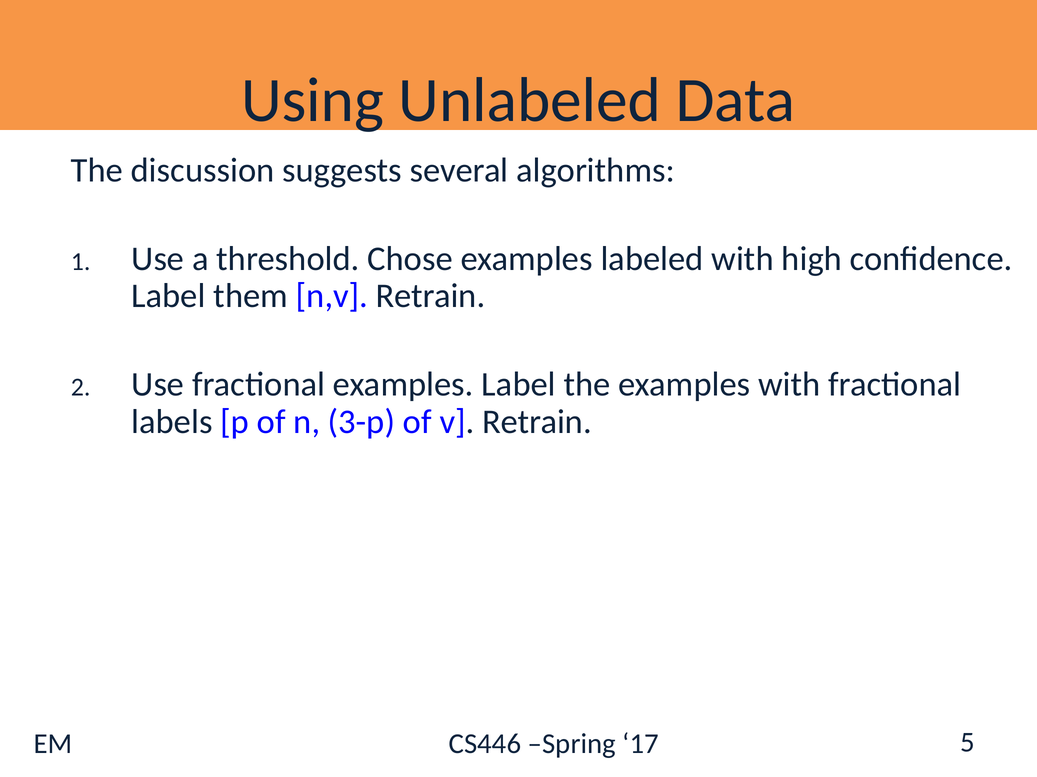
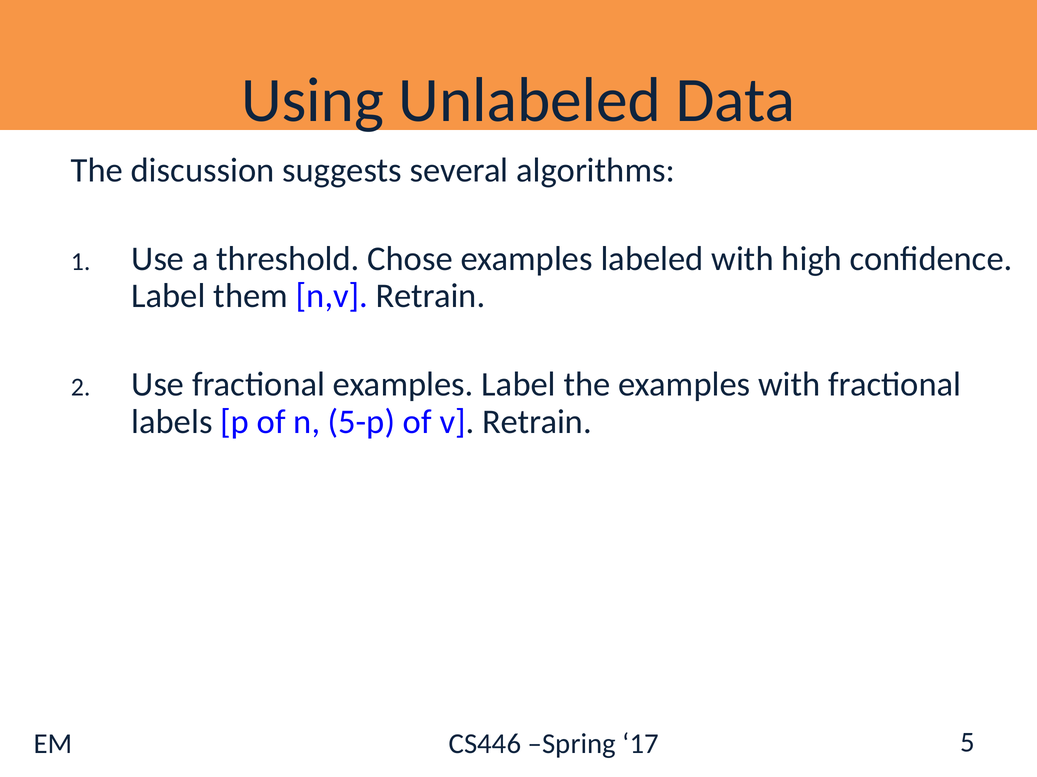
3-p: 3-p -> 5-p (362, 422)
